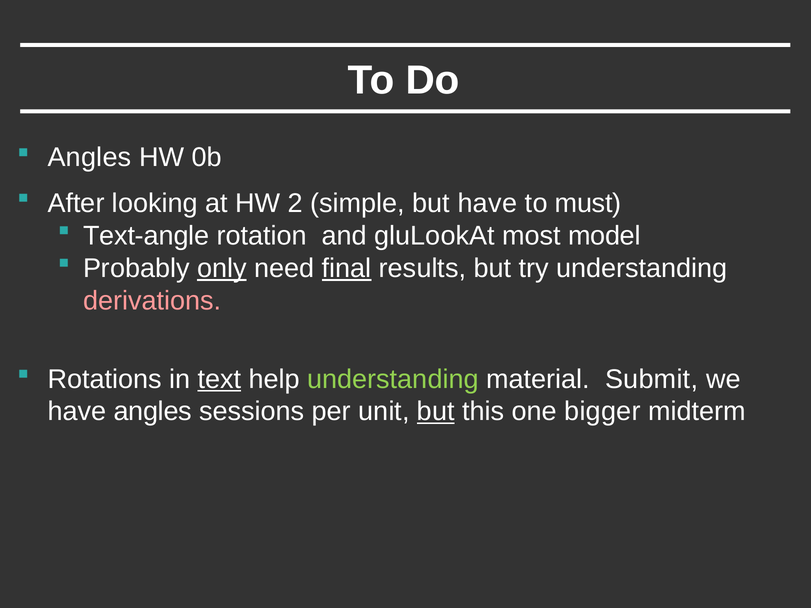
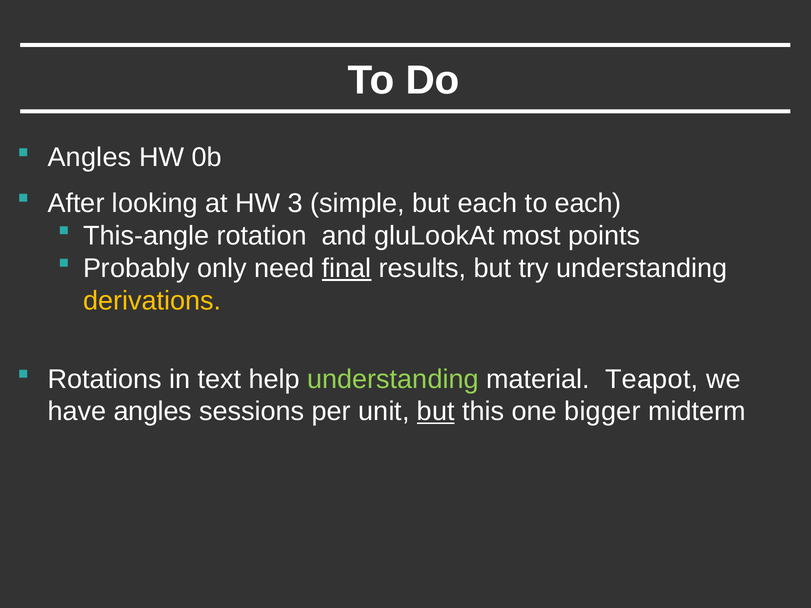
2: 2 -> 3 (295, 204)
but have: have -> each (487, 204)
to must: must -> each (588, 204)
Text-angle: Text-angle -> This-angle (146, 236)
model: model -> points (604, 236)
only underline: present -> none (222, 268)
derivations colour: pink -> yellow (152, 301)
text underline: present -> none (219, 379)
Submit: Submit -> Teapot (652, 379)
